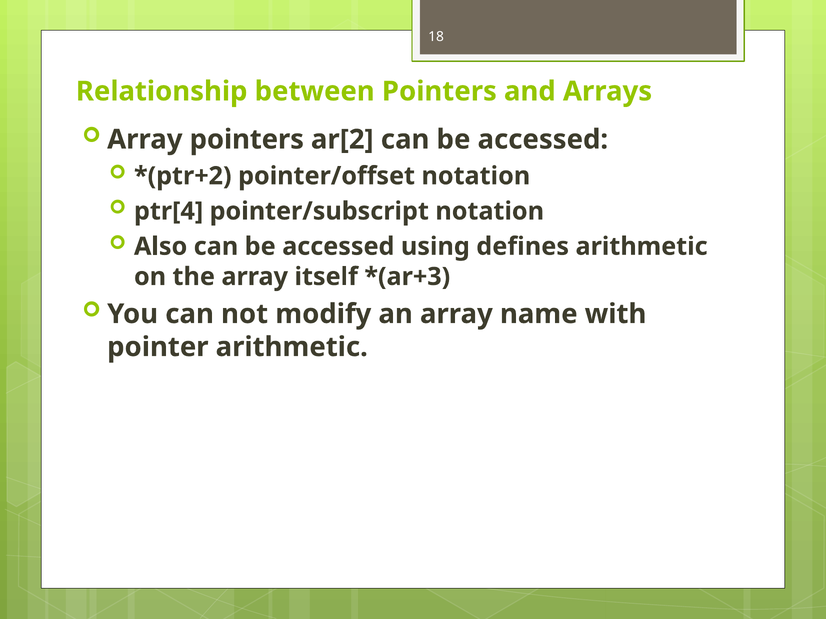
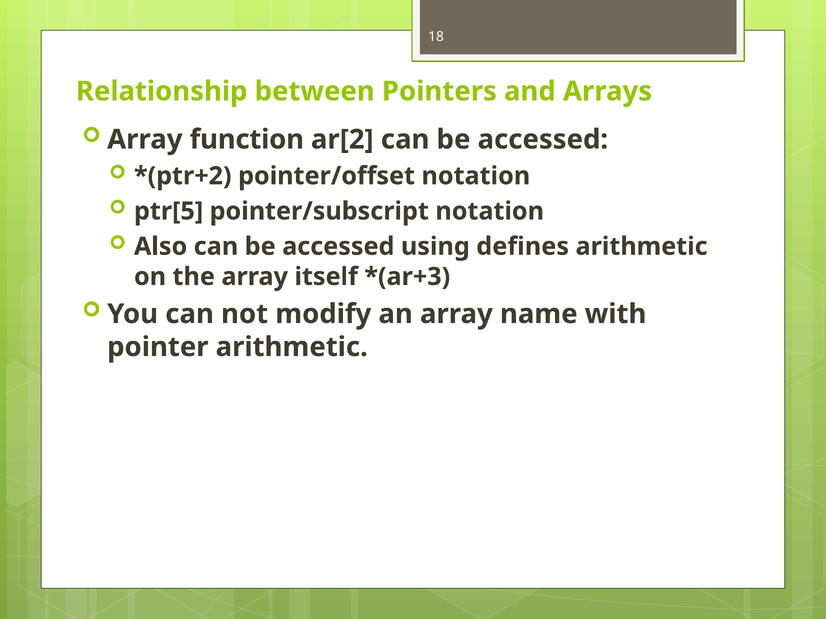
Array pointers: pointers -> function (247, 140)
ptr[4: ptr[4 -> ptr[5 (169, 211)
